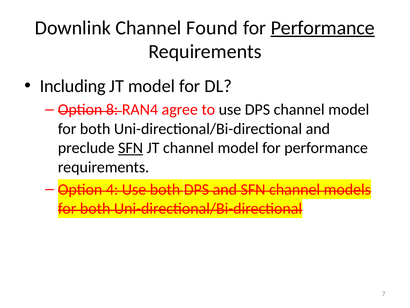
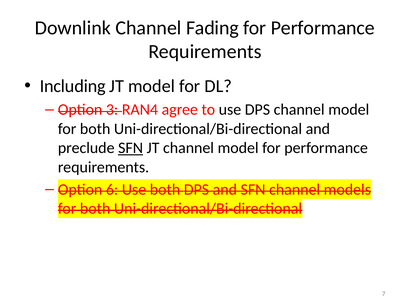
Found: Found -> Fading (212, 28)
Performance underline: present -> none (323, 28)
8: 8 -> 3 (112, 110)
4: 4 -> 6 (112, 189)
